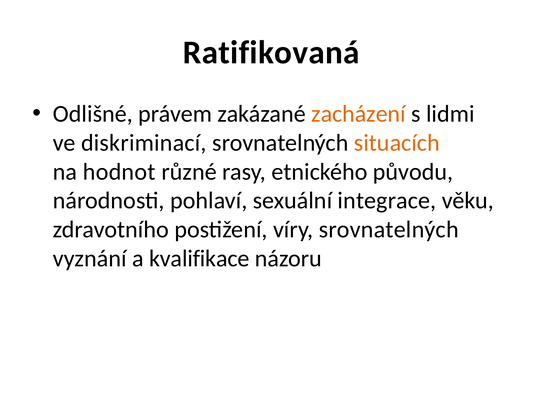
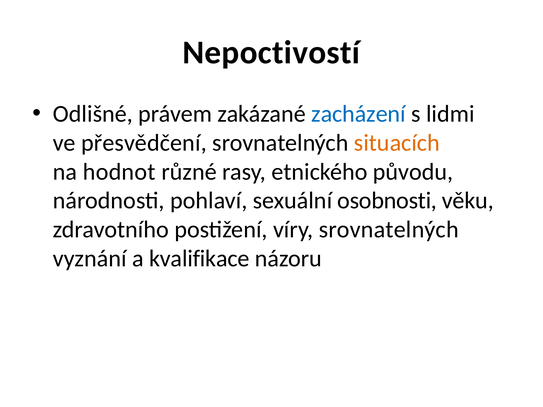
Ratifikovaná: Ratifikovaná -> Nepoctivostí (271, 53)
zacházení colour: orange -> blue (359, 114)
diskriminací: diskriminací -> přesvědčení (144, 143)
integrace: integrace -> osobnosti (387, 201)
